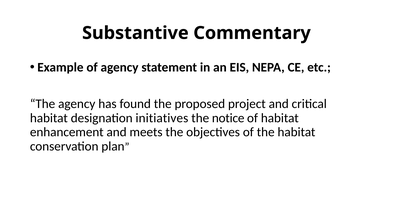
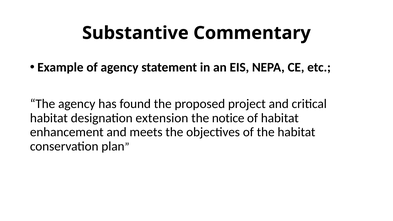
initiatives: initiatives -> extension (162, 118)
